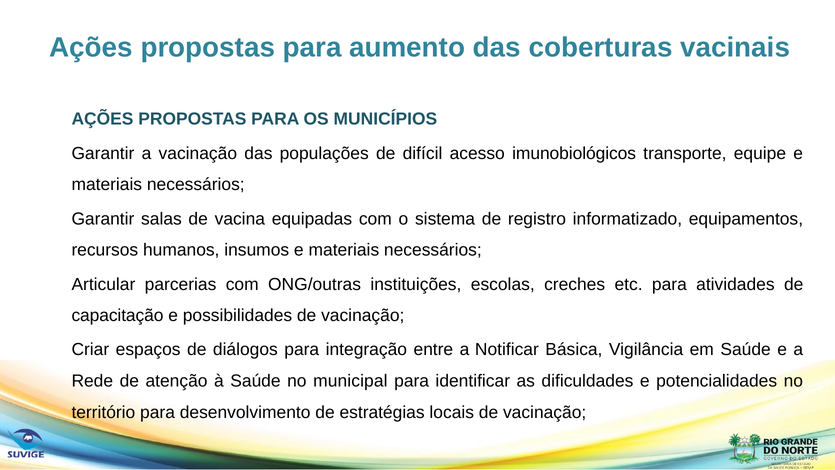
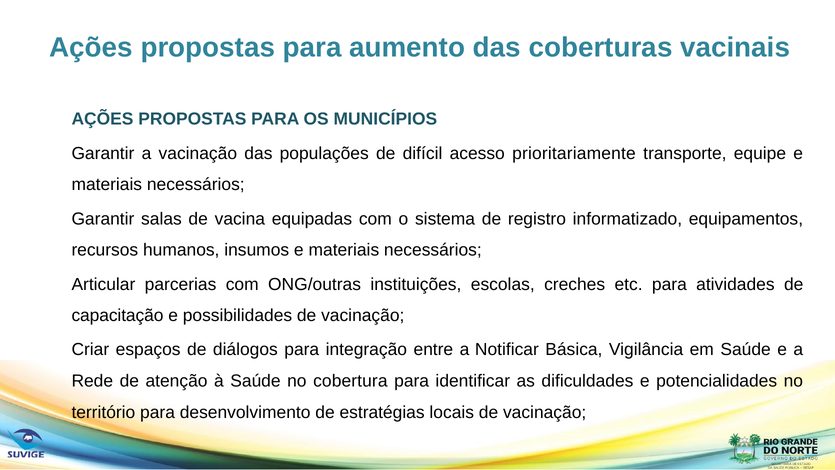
imunobiológicos: imunobiológicos -> prioritariamente (574, 153)
municipal: municipal -> cobertura (350, 381)
